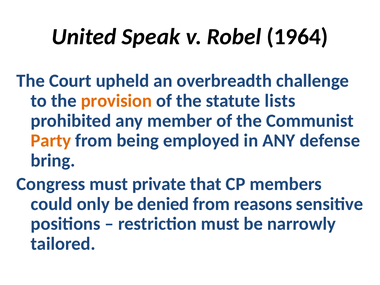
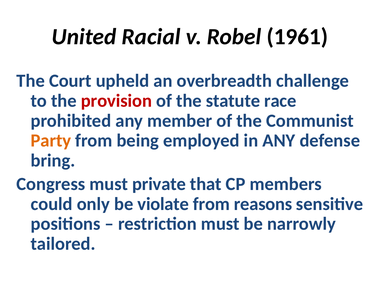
Speak: Speak -> Racial (151, 37)
1964: 1964 -> 1961 (297, 37)
provision colour: orange -> red (116, 101)
lists: lists -> race (280, 101)
denied: denied -> violate (163, 204)
